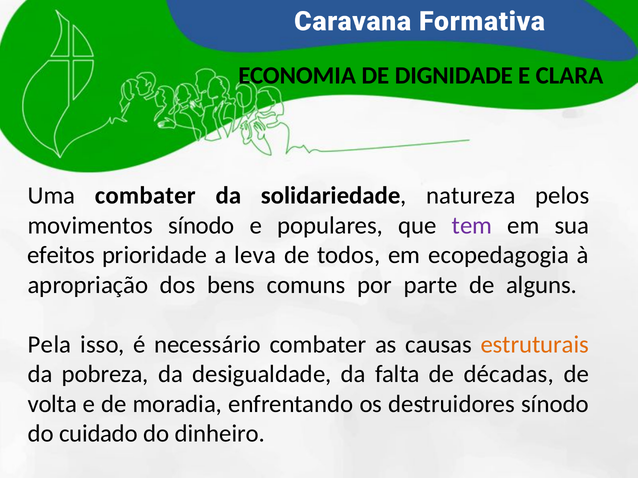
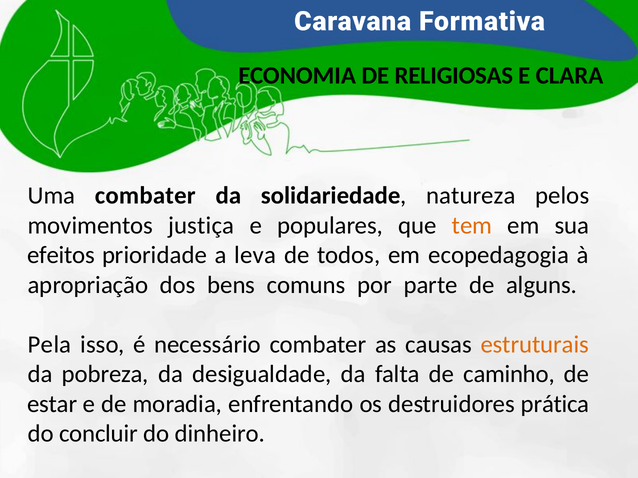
DIGNIDADE: DIGNIDADE -> RELIGIOSAS (454, 76)
sínodo: sínodo -> justiça (201, 226)
tem colour: purple -> orange (472, 226)
décadas: décadas -> caminho (509, 375)
volta: volta -> estar (52, 404)
destruidores sínodo: sínodo -> prática (555, 404)
cuidado: cuidado -> concluir (98, 434)
